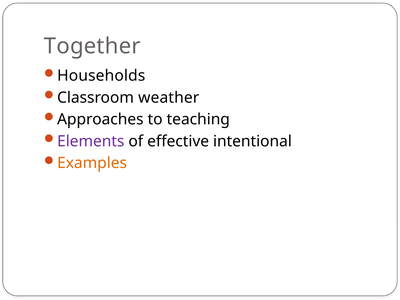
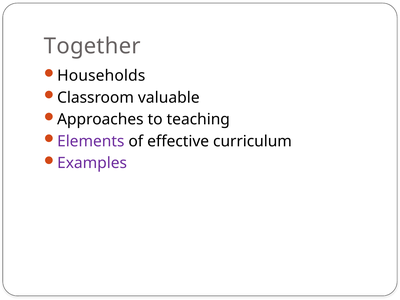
weather: weather -> valuable (169, 98)
intentional: intentional -> curriculum (252, 141)
Examples colour: orange -> purple (92, 163)
